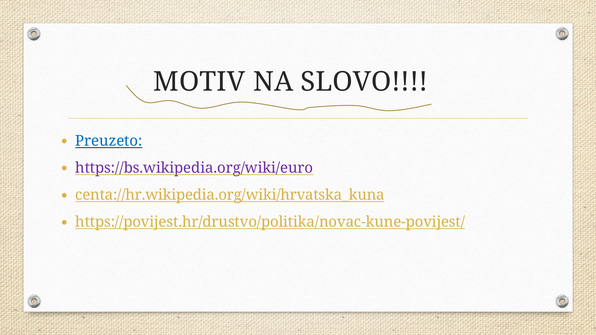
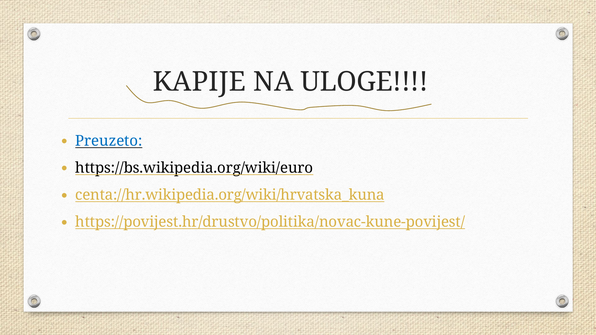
MOTIV: MOTIV -> KAPIJE (199, 82)
SLOVO: SLOVO -> ULOGE (364, 82)
https://bs.wikipedia.org/wiki/euro colour: purple -> black (194, 168)
